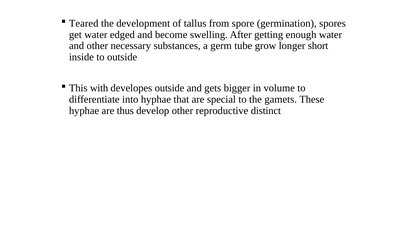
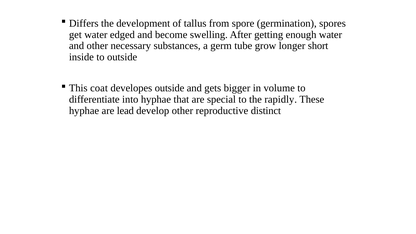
Teared: Teared -> Differs (84, 23)
with: with -> coat (99, 88)
gamets: gamets -> rapidly (281, 99)
thus: thus -> lead (125, 111)
